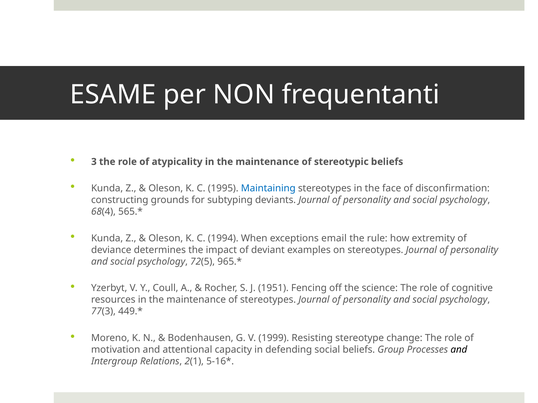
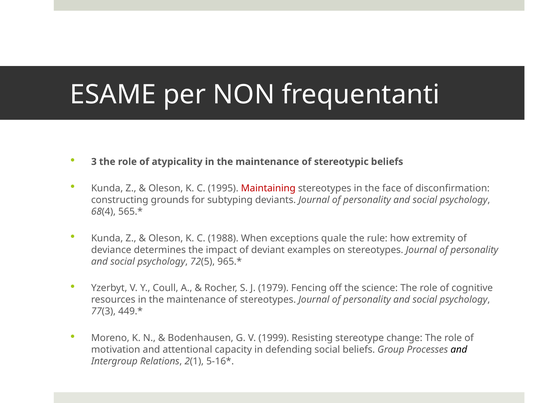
Maintaining colour: blue -> red (268, 189)
1994: 1994 -> 1988 (223, 239)
email: email -> quale (334, 239)
1951: 1951 -> 1979 (273, 288)
